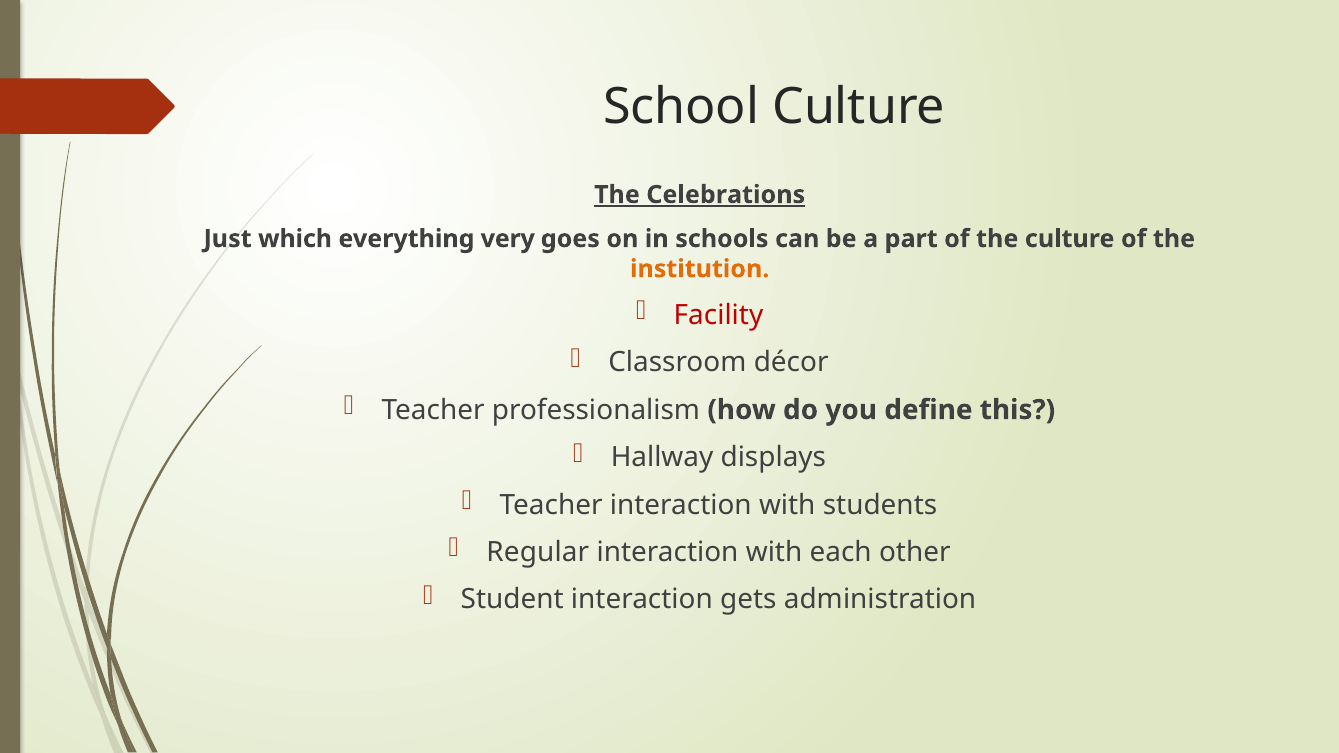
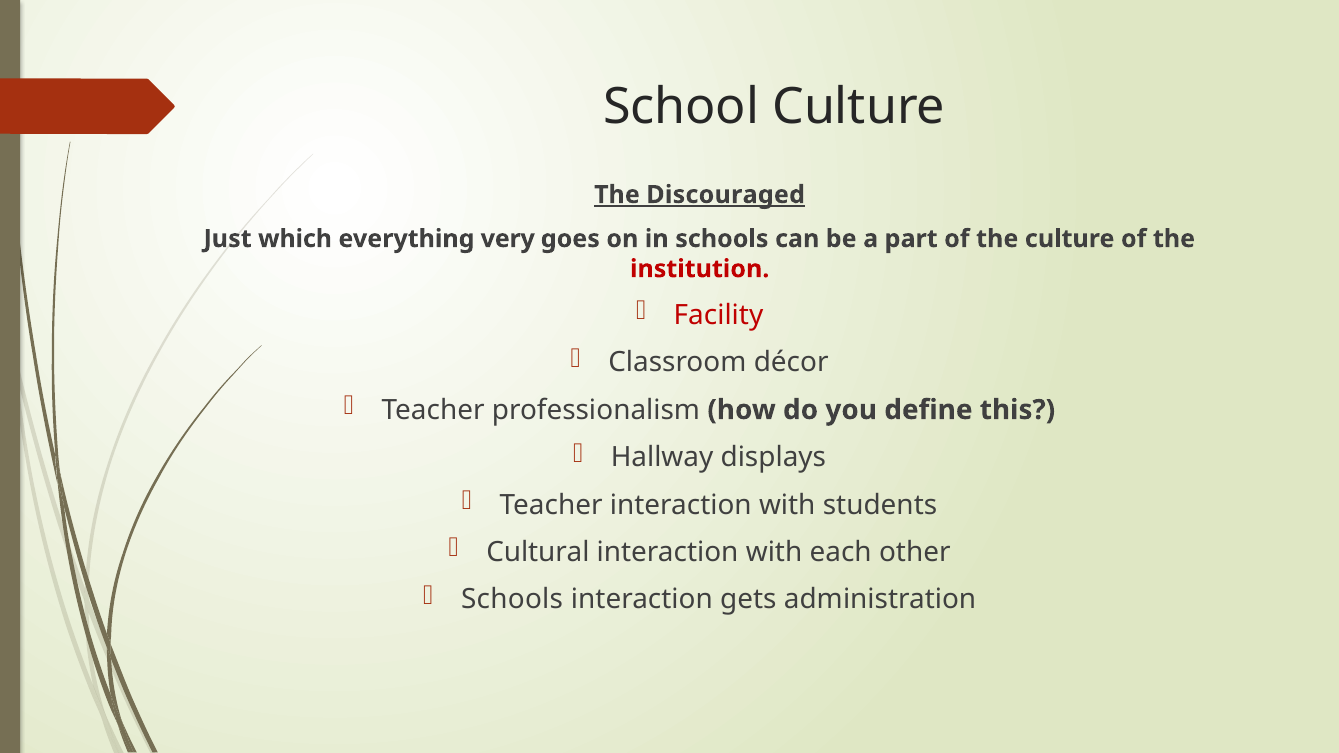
Celebrations: Celebrations -> Discouraged (726, 195)
institution colour: orange -> red (700, 269)
Regular: Regular -> Cultural (538, 552)
Student: Student -> Schools (512, 600)
